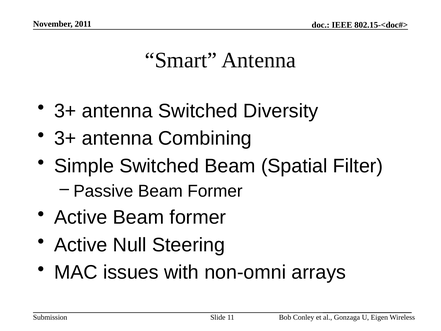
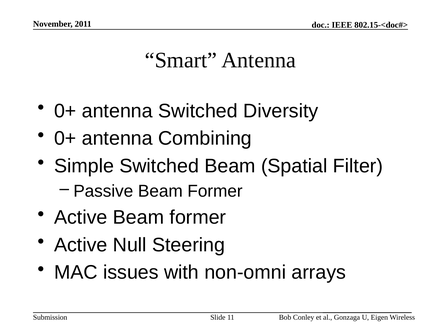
3+: 3+ -> 0+ (65, 111)
3+: 3+ -> 0+ (65, 138)
